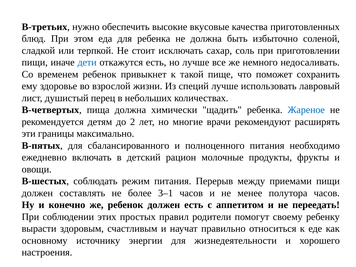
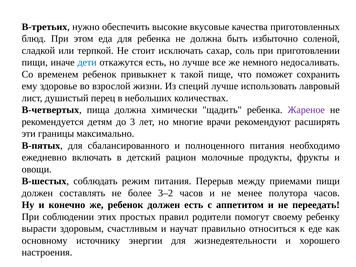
Жареное colour: blue -> purple (306, 110)
2: 2 -> 3 (133, 122)
3–1: 3–1 -> 3–2 (166, 193)
